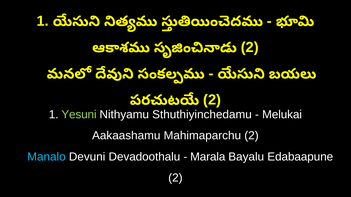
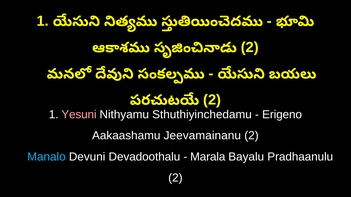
Yesuni colour: light green -> pink (79, 115)
Melukai: Melukai -> Erigeno (282, 115)
Mahimaparchu: Mahimaparchu -> Jeevamainanu (202, 136)
Edabaapune: Edabaapune -> Pradhaanulu (300, 157)
